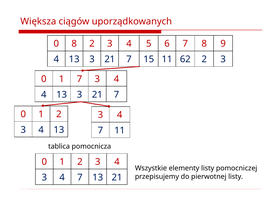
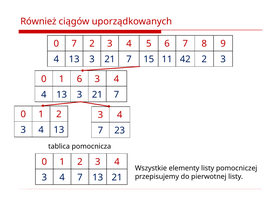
Większa: Większa -> Również (38, 21)
0 8: 8 -> 7 (74, 44)
62: 62 -> 42 (185, 59)
1 7: 7 -> 6 (79, 79)
7 11: 11 -> 23 (120, 130)
